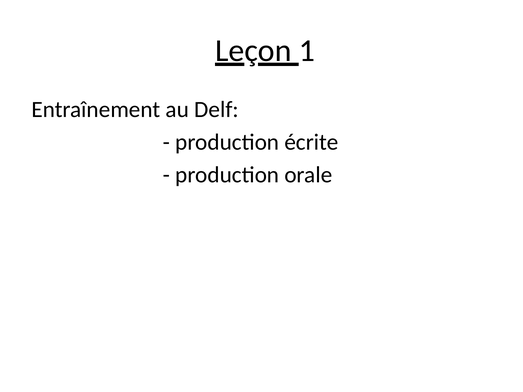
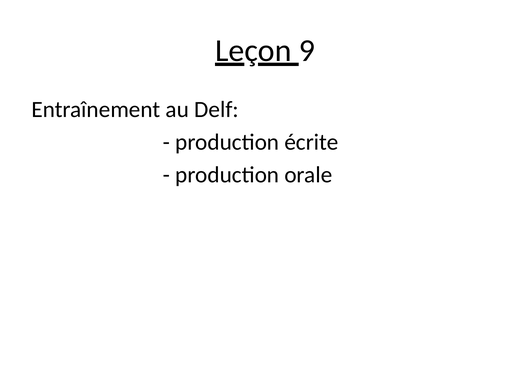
1: 1 -> 9 (307, 51)
